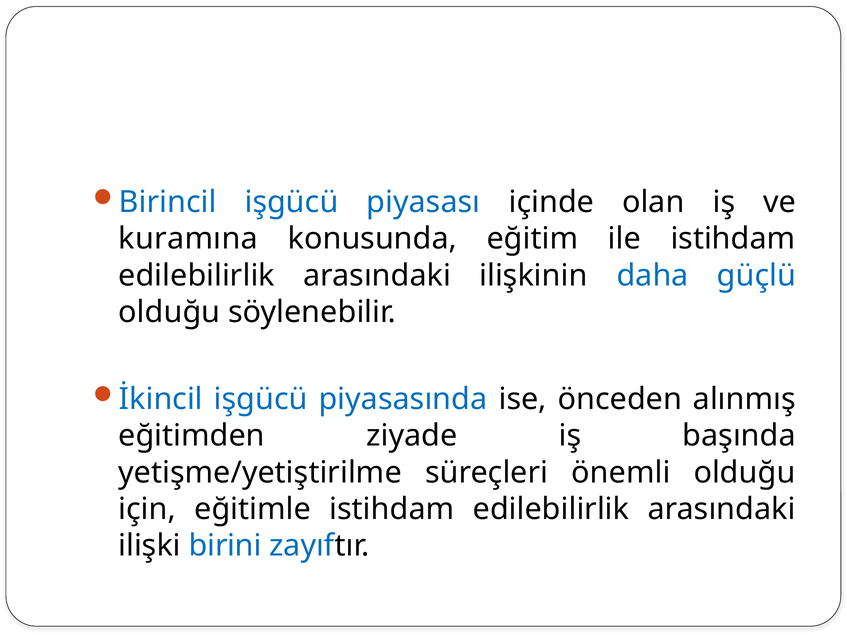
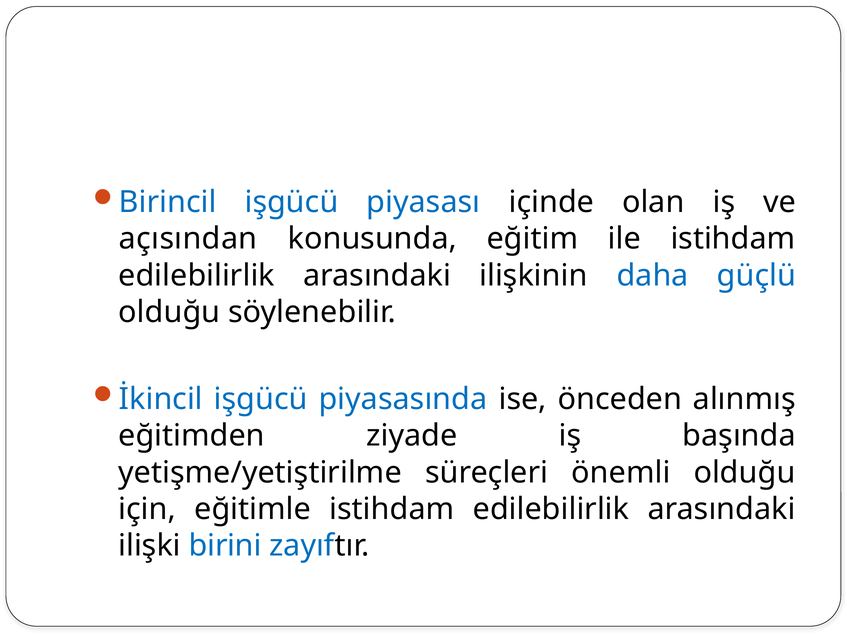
kuramına: kuramına -> açısından (188, 239)
